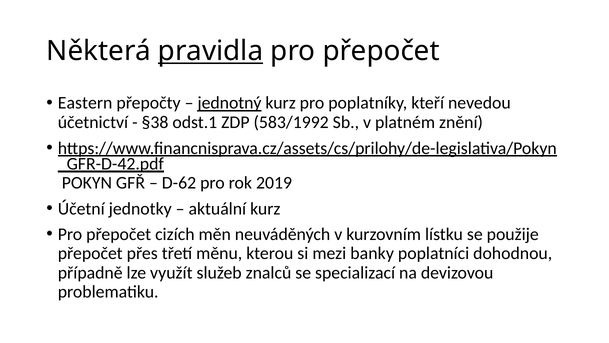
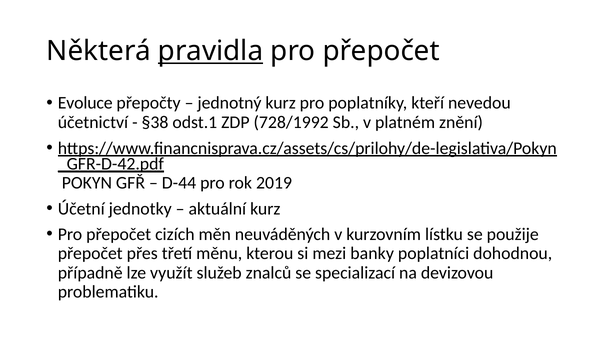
Eastern: Eastern -> Evoluce (85, 103)
jednotný underline: present -> none (229, 103)
583/1992: 583/1992 -> 728/1992 (291, 122)
D-62: D-62 -> D-44 (179, 183)
